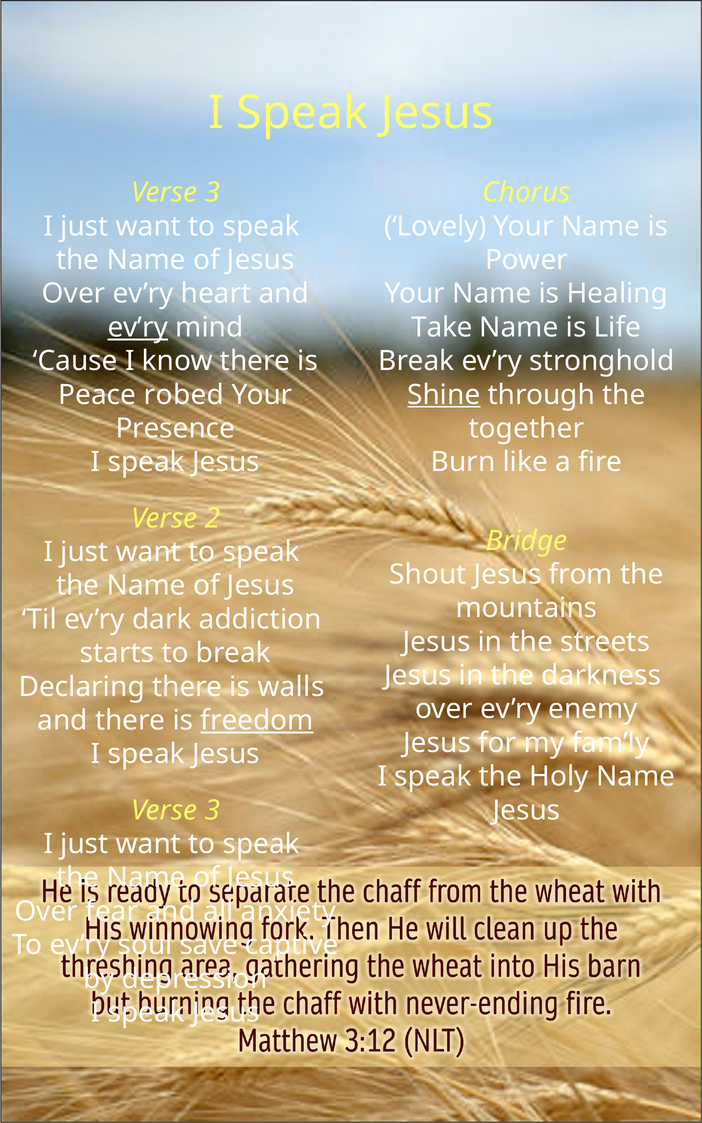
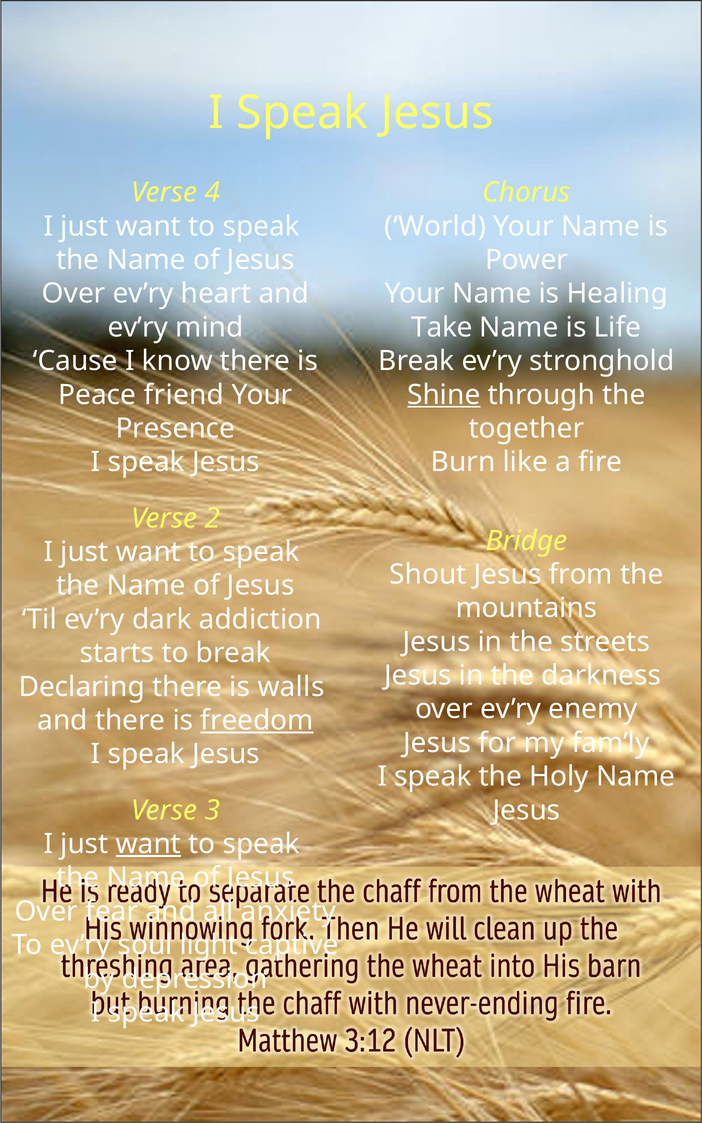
3: 3 -> 4 (212, 193)
Lovely: Lovely -> World (435, 226)
ev’ry underline: present -> none (138, 327)
robed: robed -> friend (184, 395)
want underline: none -> present (148, 844)
save: save -> light (209, 945)
